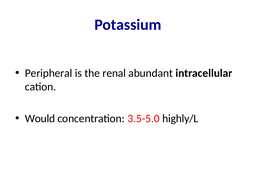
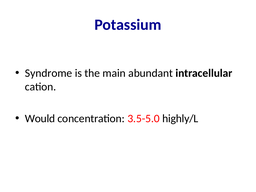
Peripheral: Peripheral -> Syndrome (49, 73)
renal: renal -> main (114, 73)
